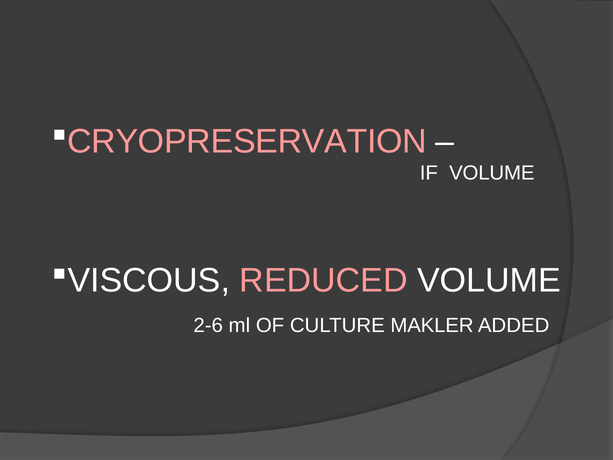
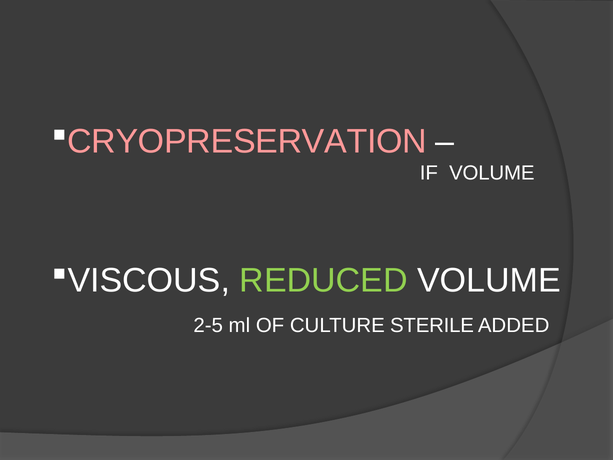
REDUCED colour: pink -> light green (324, 280)
2-6: 2-6 -> 2-5 (208, 326)
MAKLER: MAKLER -> STERILE (432, 326)
